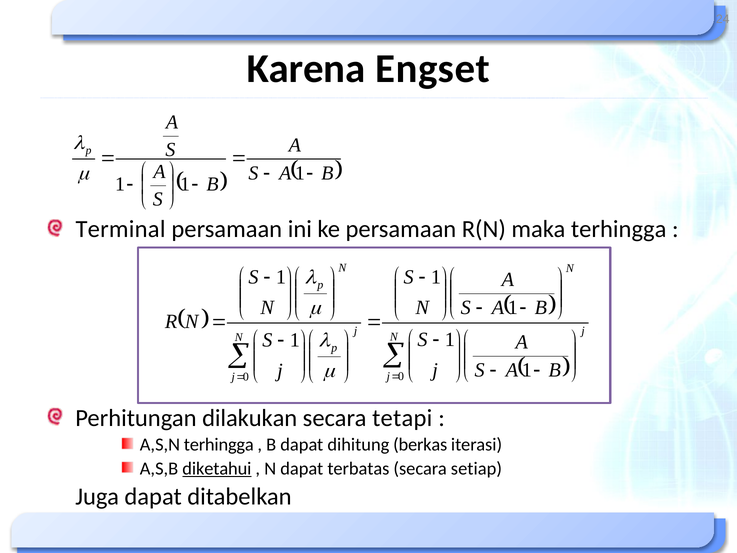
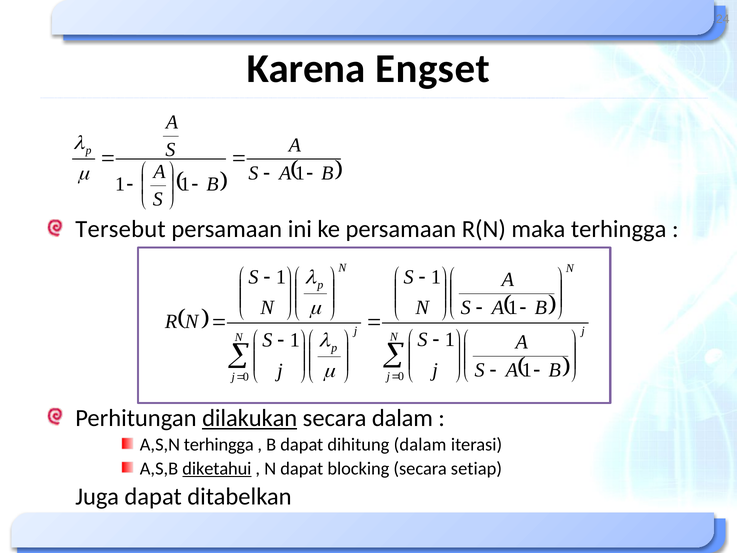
Terminal: Terminal -> Tersebut (121, 229)
dilakukan underline: none -> present (250, 418)
secara tetapi: tetapi -> dalam (402, 418)
dihitung berkas: berkas -> dalam (420, 445)
terbatas: terbatas -> blocking (358, 468)
